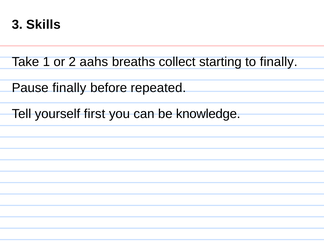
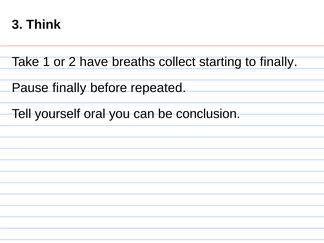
Skills: Skills -> Think (43, 25)
aahs: aahs -> have (94, 62)
first: first -> oral (95, 114)
knowledge: knowledge -> conclusion (208, 114)
